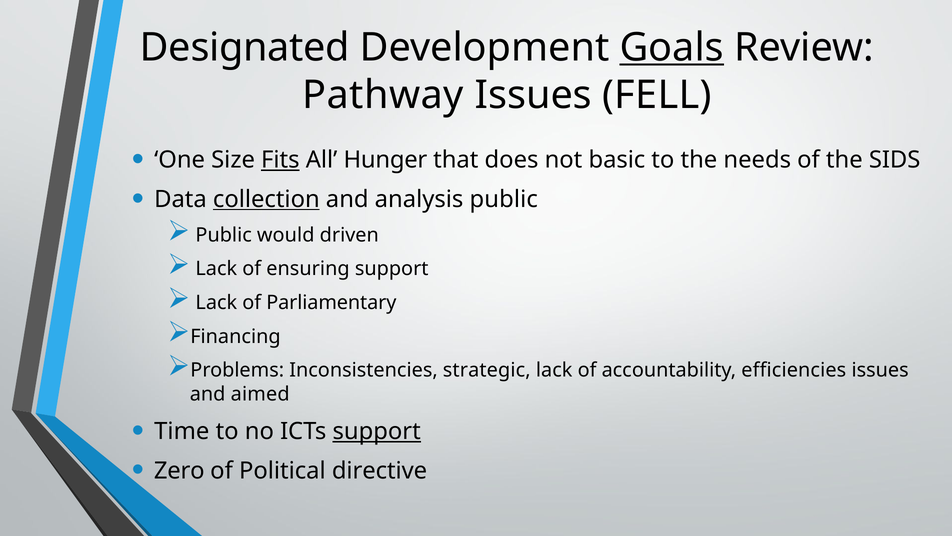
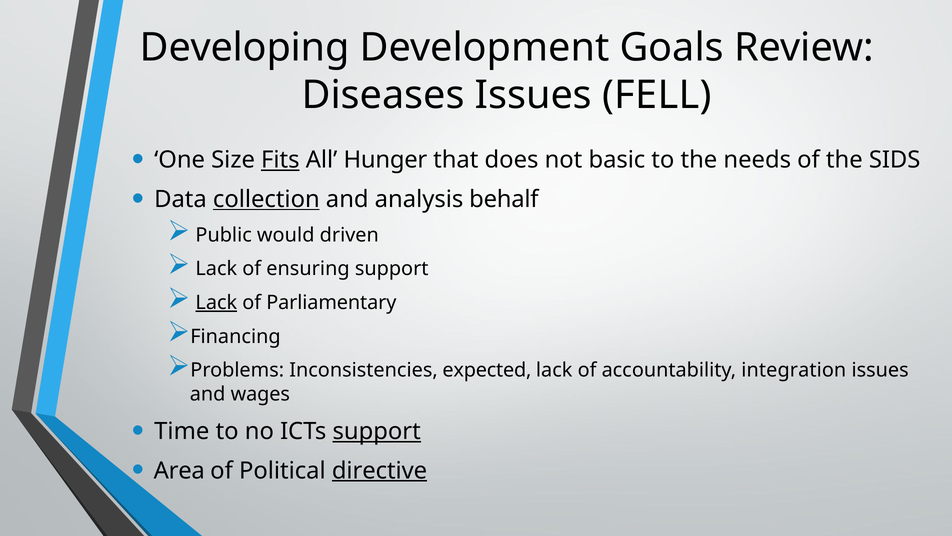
Designated: Designated -> Developing (245, 47)
Goals underline: present -> none (672, 47)
Pathway: Pathway -> Diseases (383, 95)
analysis public: public -> behalf (504, 199)
Lack underline: none -> present (216, 302)
strategic: strategic -> expected (487, 370)
efficiencies: efficiencies -> integration (794, 370)
aimed: aimed -> wages (260, 394)
Zero: Zero -> Area (179, 470)
directive underline: none -> present (380, 470)
